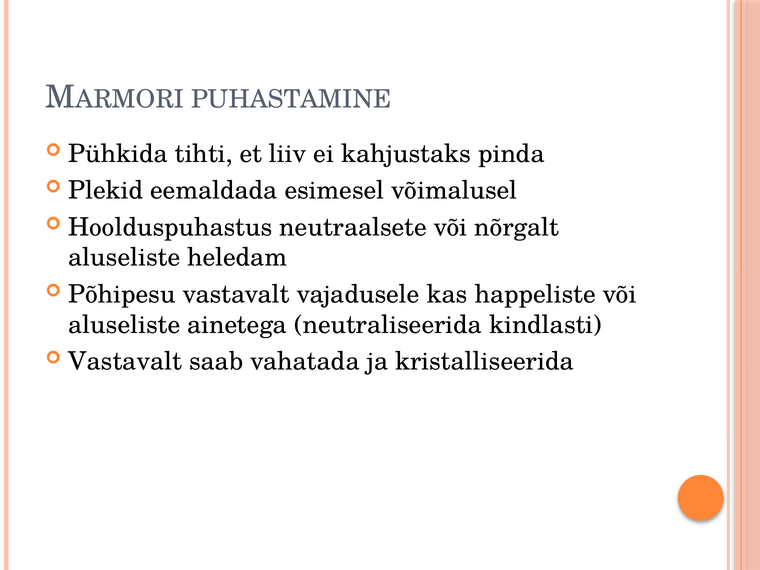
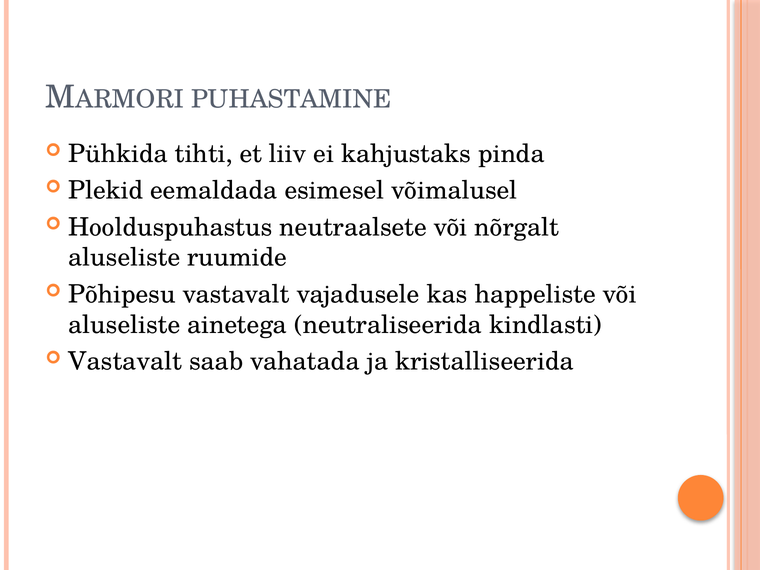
heledam: heledam -> ruumide (237, 258)
